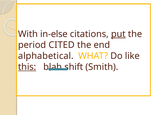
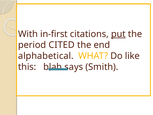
in-else: in-else -> in-first (54, 34)
this underline: present -> none (27, 67)
shift: shift -> says (74, 67)
